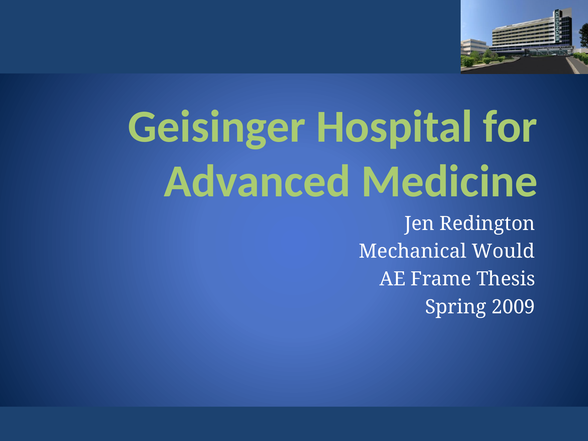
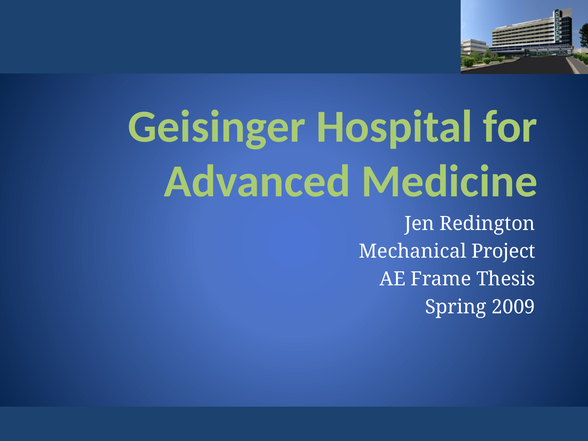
Would: Would -> Project (503, 251)
